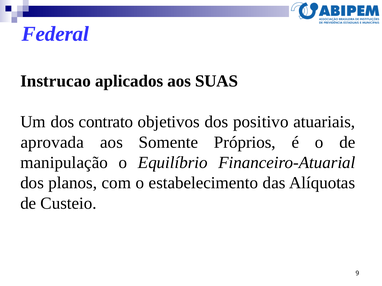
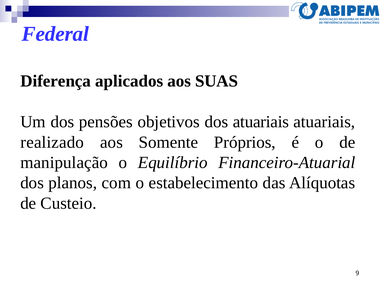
Instrucao: Instrucao -> Diferença (56, 81)
contrato: contrato -> pensões (106, 122)
dos positivo: positivo -> atuariais (261, 122)
aprovada: aprovada -> realizado (52, 142)
